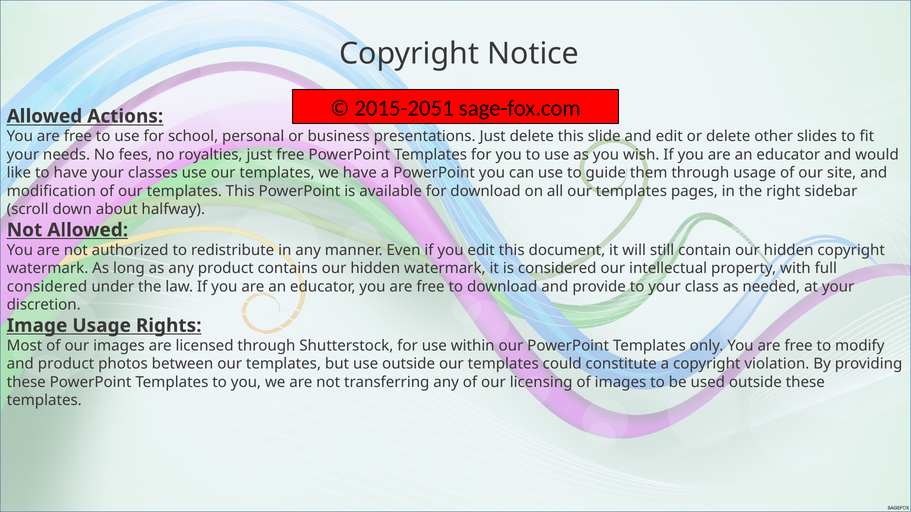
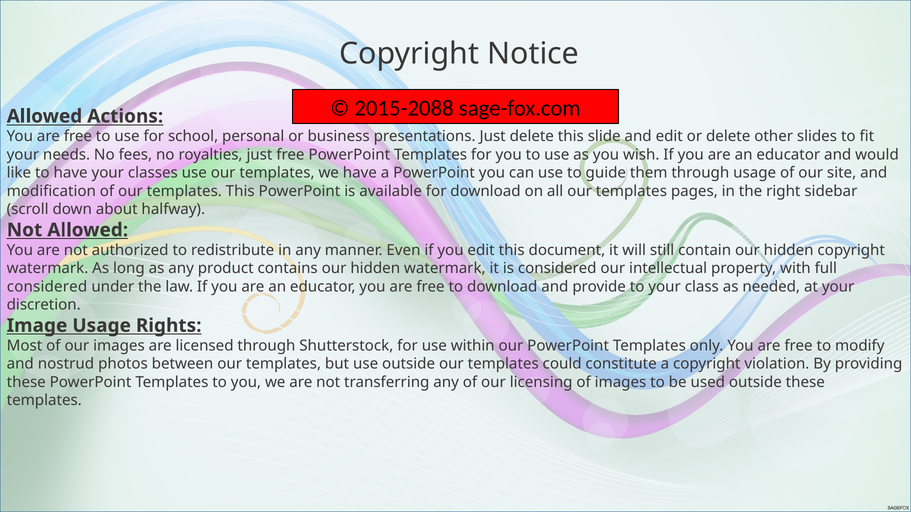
2015-2051: 2015-2051 -> 2015-2088 (404, 108)
and product: product -> nostrud (66, 364)
